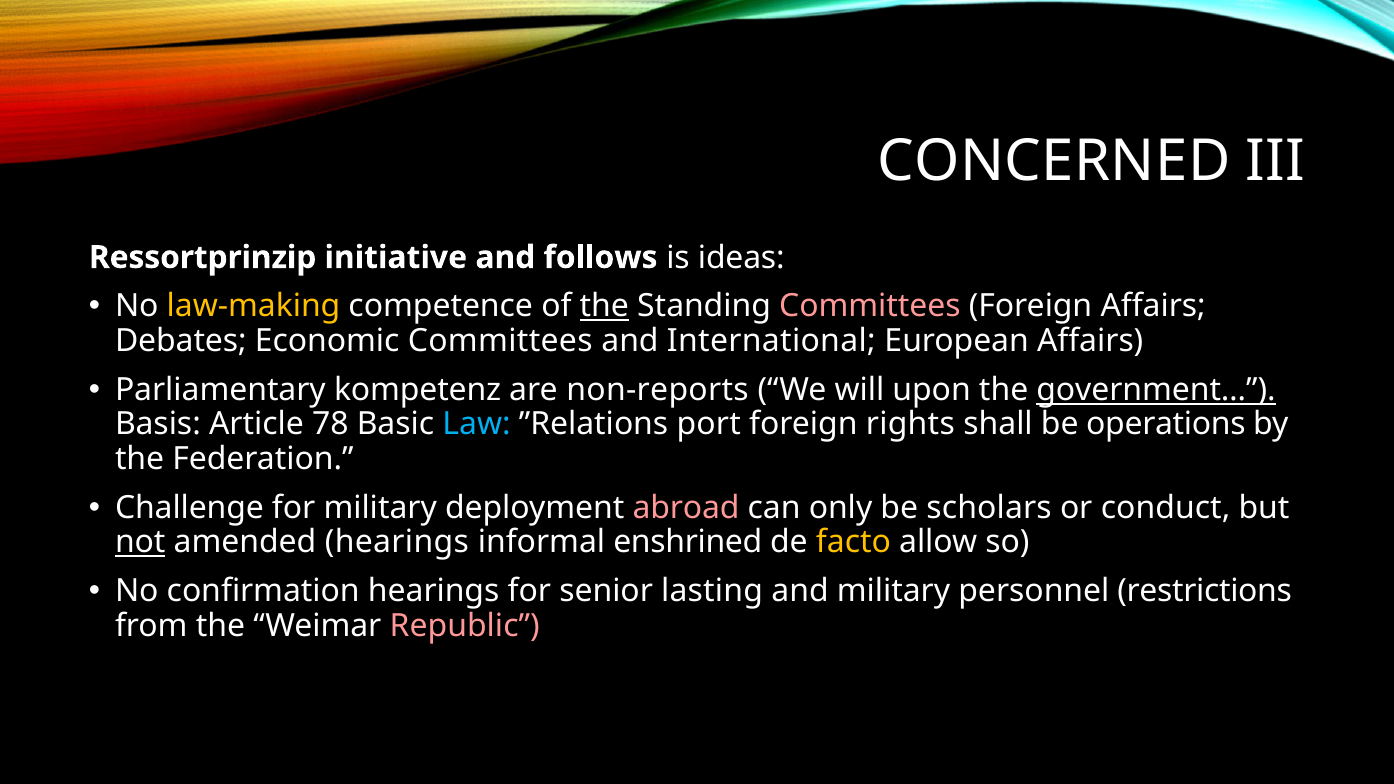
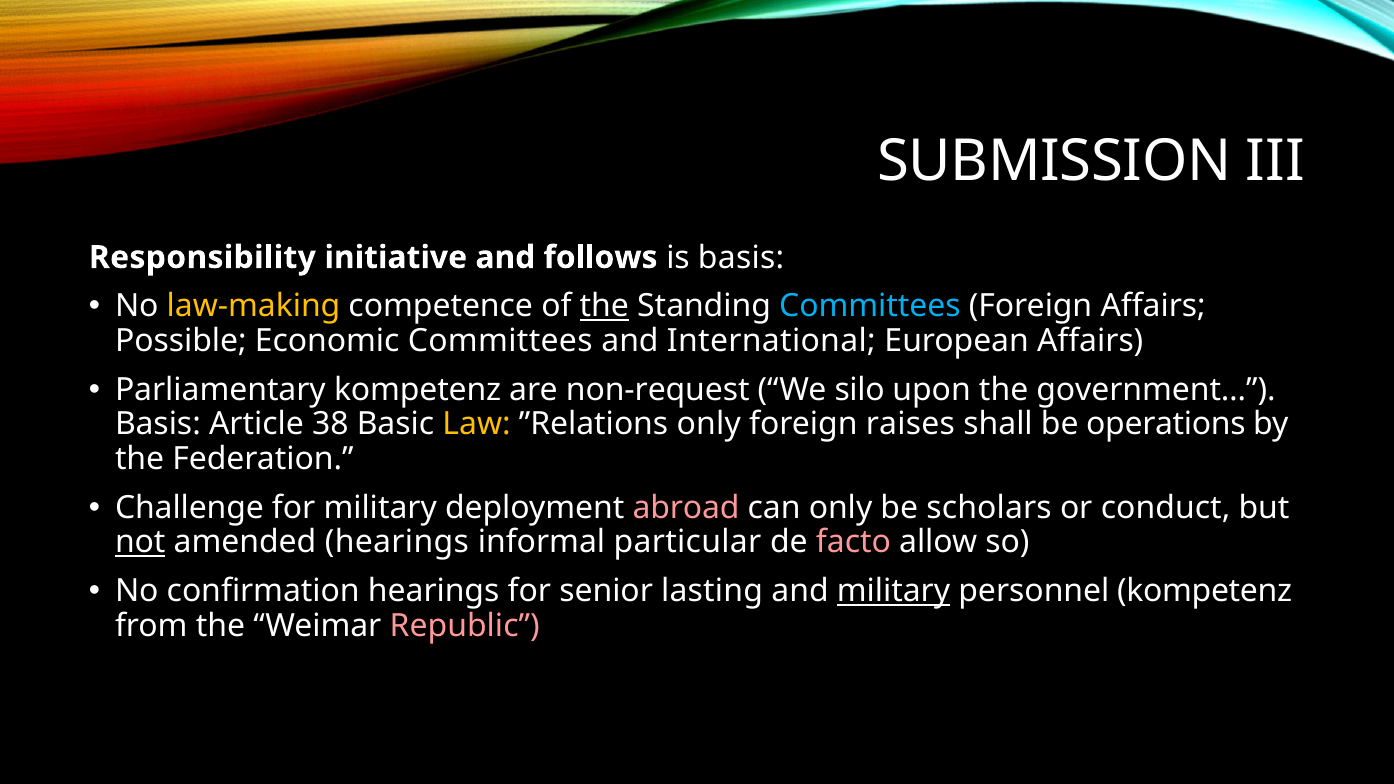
CONCERNED: CONCERNED -> SUBMISSION (1054, 161)
Ressortprinzip: Ressortprinzip -> Responsibility (202, 257)
is ideas: ideas -> basis (741, 257)
Committees colour: pink -> light blue (870, 306)
Debates: Debates -> Possible (181, 341)
non-reports: non-reports -> non-request (658, 390)
will: will -> silo (860, 390)
government… underline: present -> none (1156, 390)
78: 78 -> 38 (330, 424)
Law colour: light blue -> yellow (477, 424)
”Relations port: port -> only (709, 424)
rights: rights -> raises (910, 424)
enshrined: enshrined -> particular (687, 542)
facto colour: yellow -> pink (853, 542)
military underline: none -> present (894, 591)
personnel restrictions: restrictions -> kompetenz (1205, 591)
